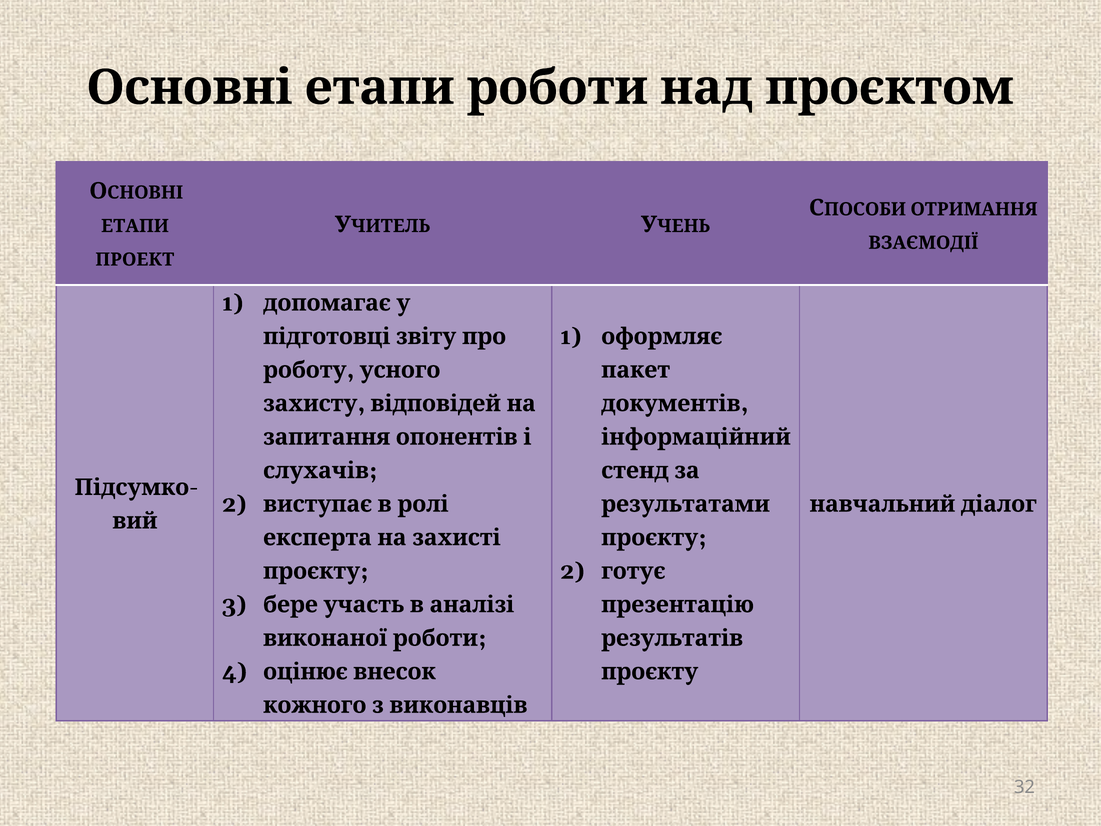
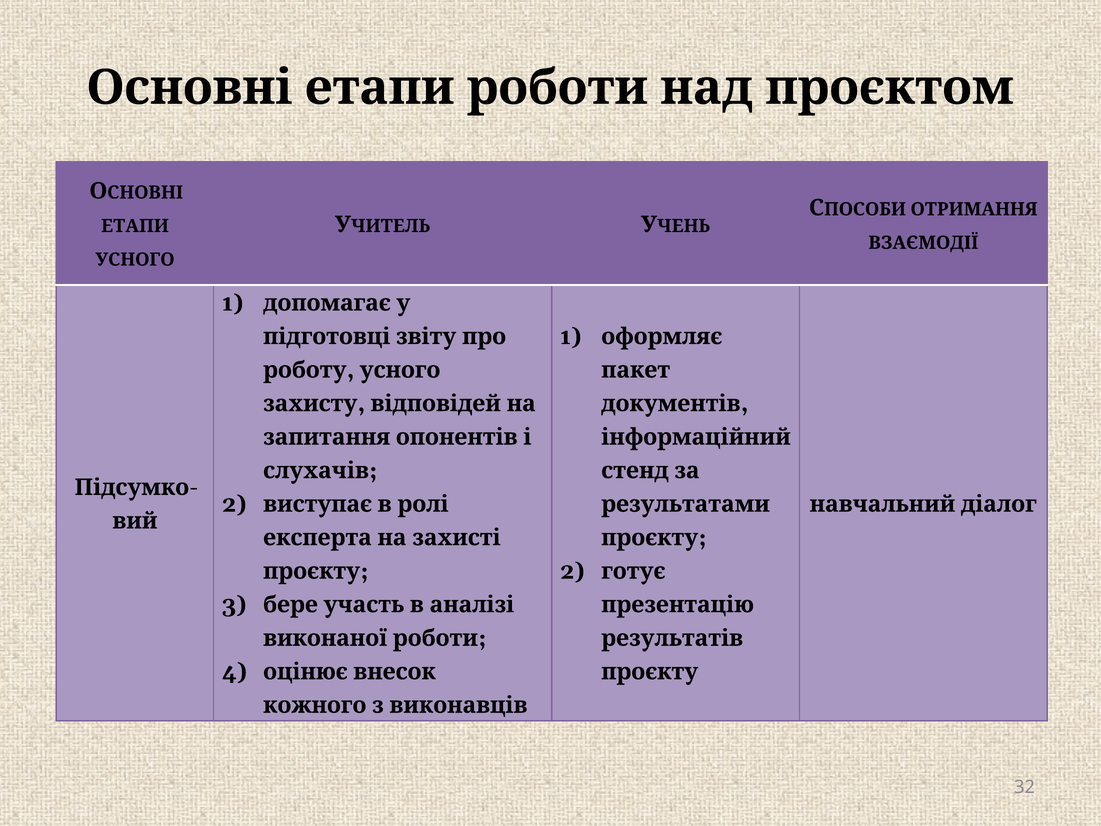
ПРОЕКТ: ПРОЕКТ -> УСНОГО (135, 259)
